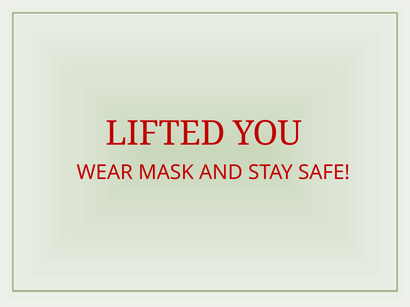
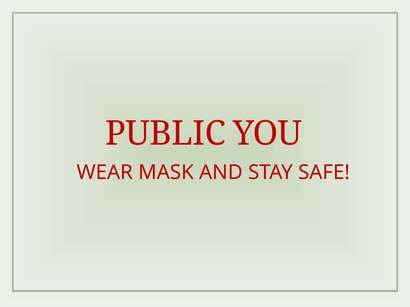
LIFTED: LIFTED -> PUBLIC (165, 134)
